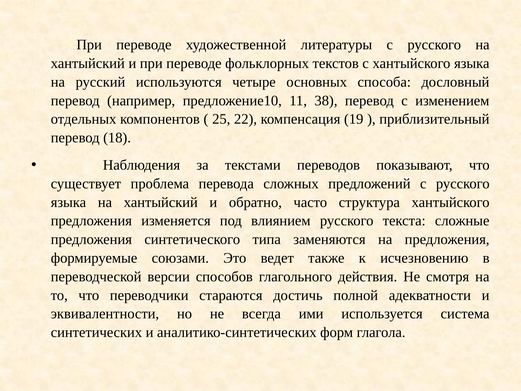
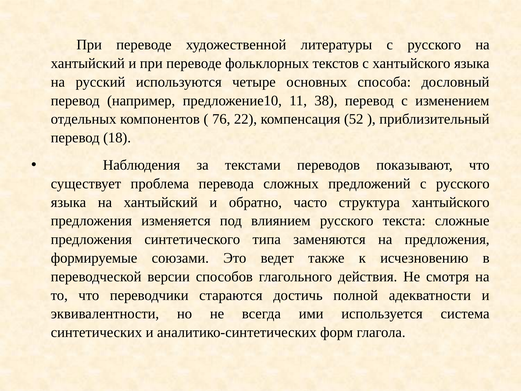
25: 25 -> 76 (221, 119)
19: 19 -> 52 (354, 119)
